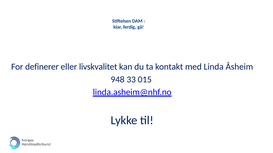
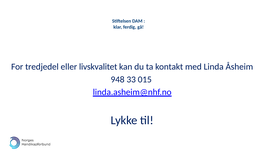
definerer: definerer -> tredjedel (42, 67)
